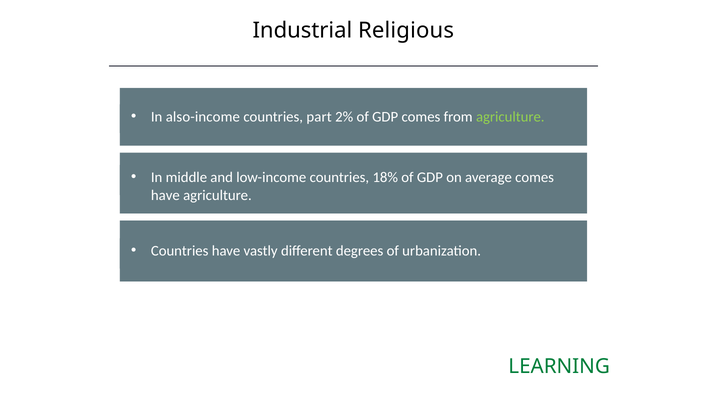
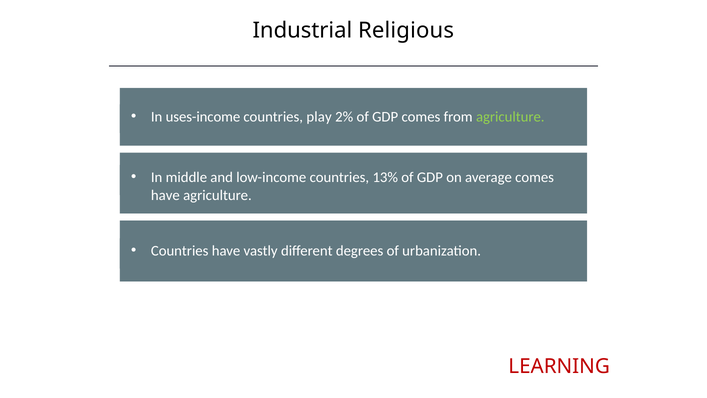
also-income: also-income -> uses-income (203, 117)
part: part -> play (319, 117)
18%: 18% -> 13% (385, 177)
LEARNING colour: green -> red (559, 366)
